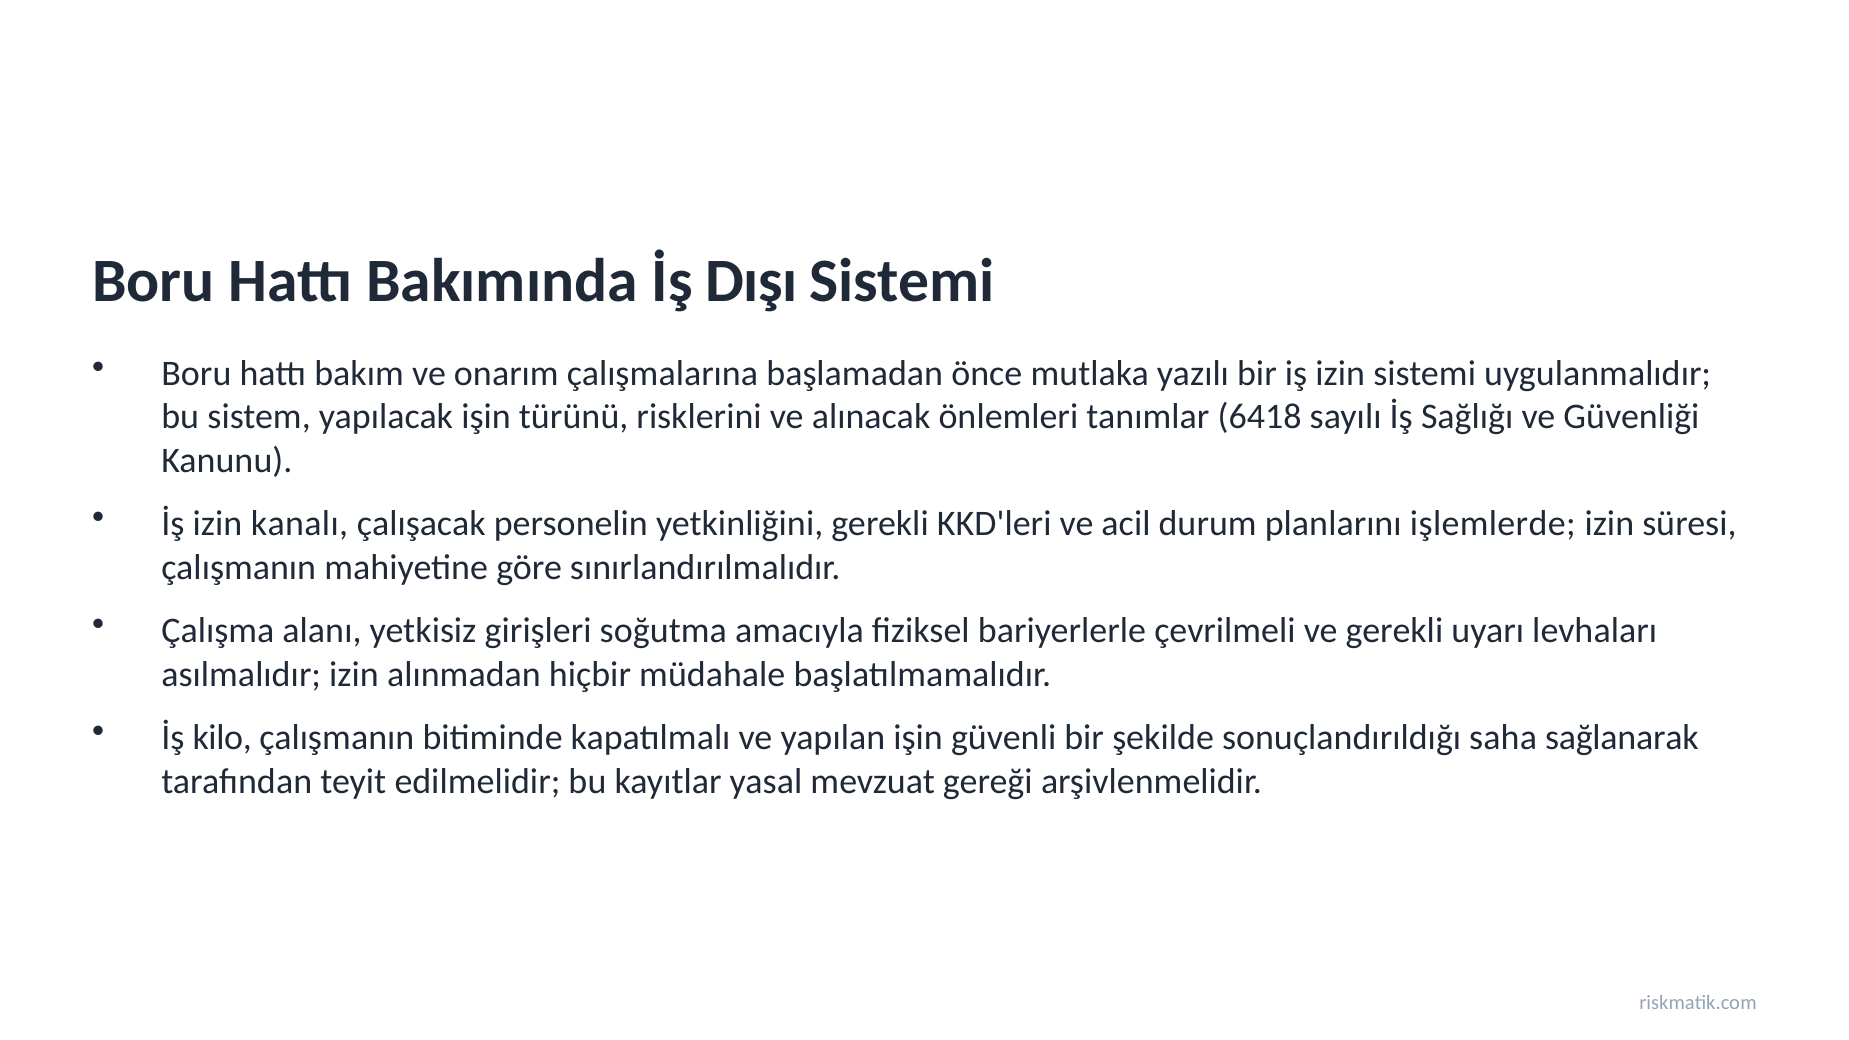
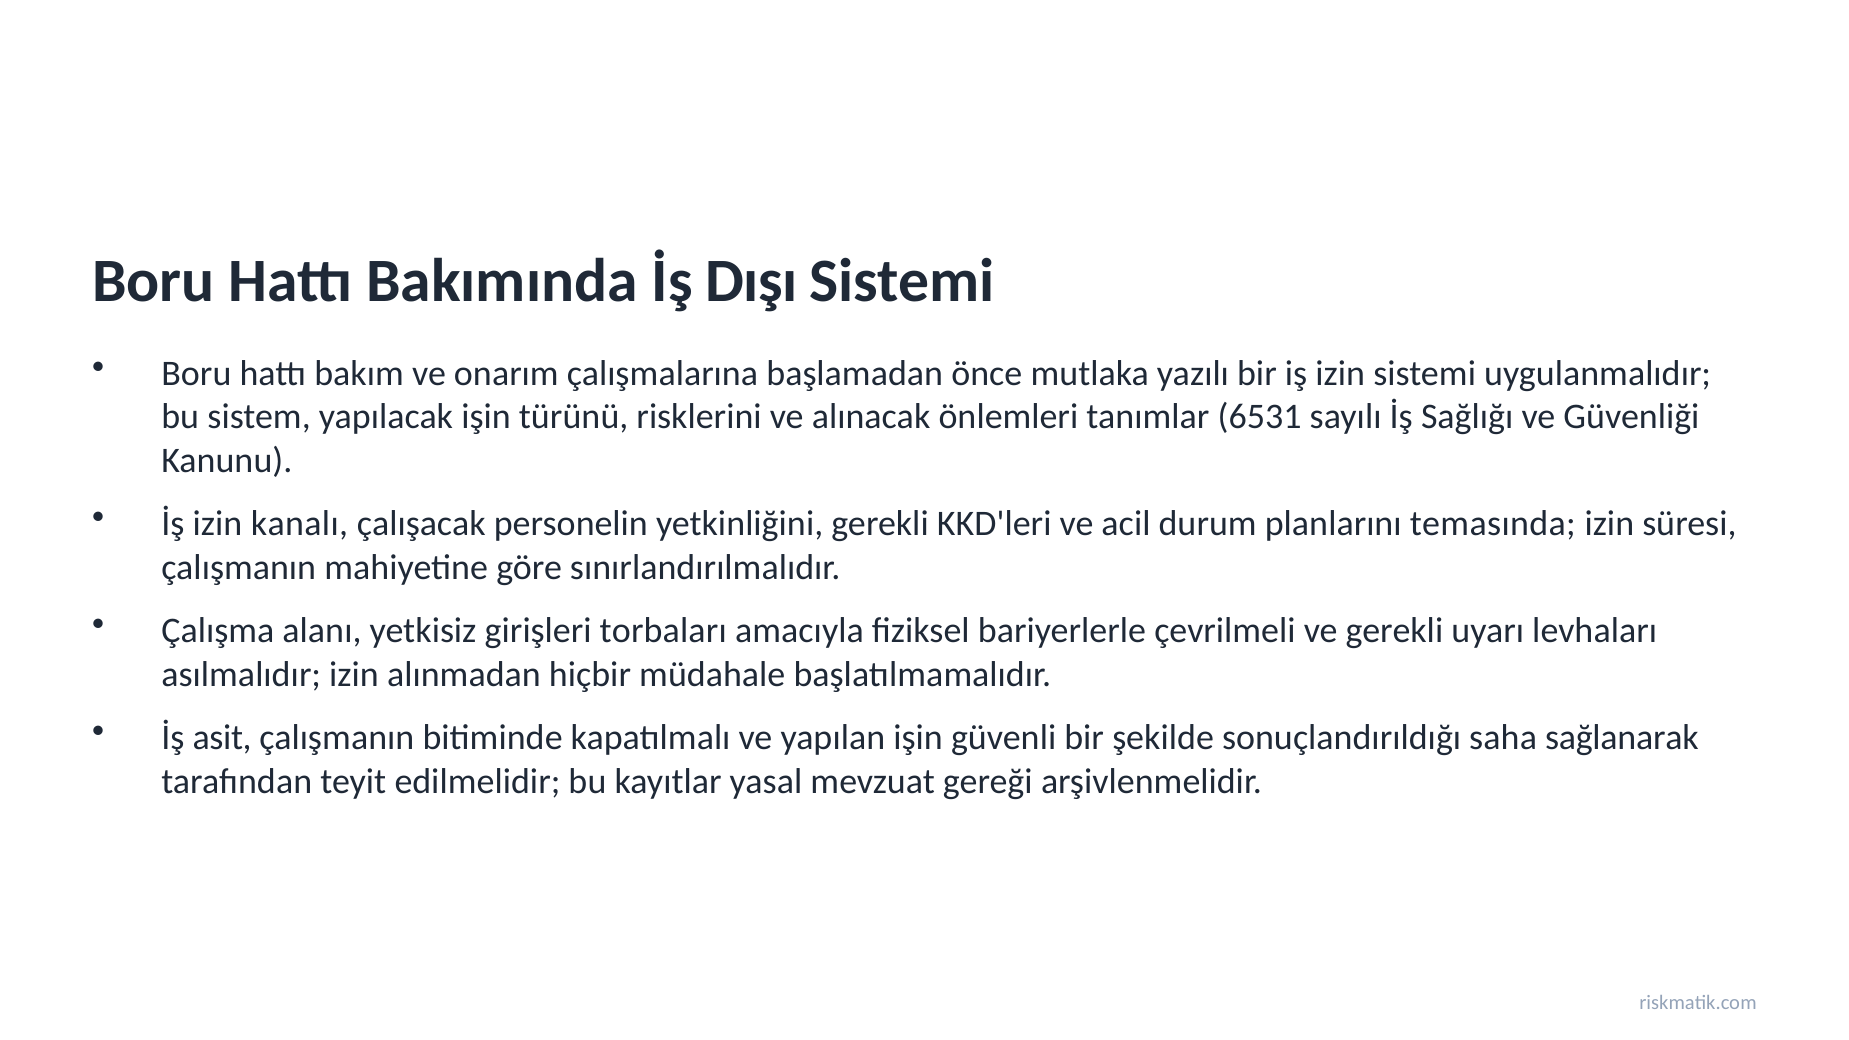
6418: 6418 -> 6531 (1260, 417)
işlemlerde: işlemlerde -> temasında (1493, 524)
soğutma: soğutma -> torbaları (663, 631)
kilo: kilo -> asit (222, 738)
